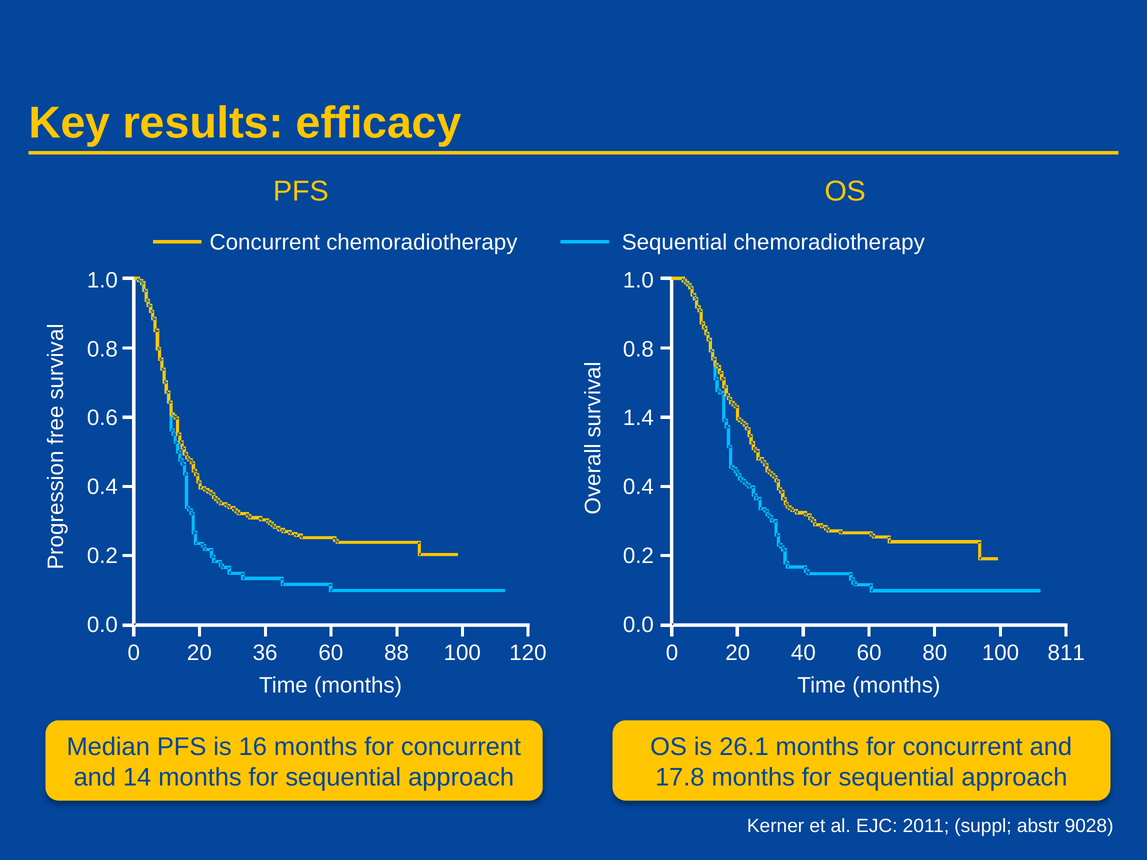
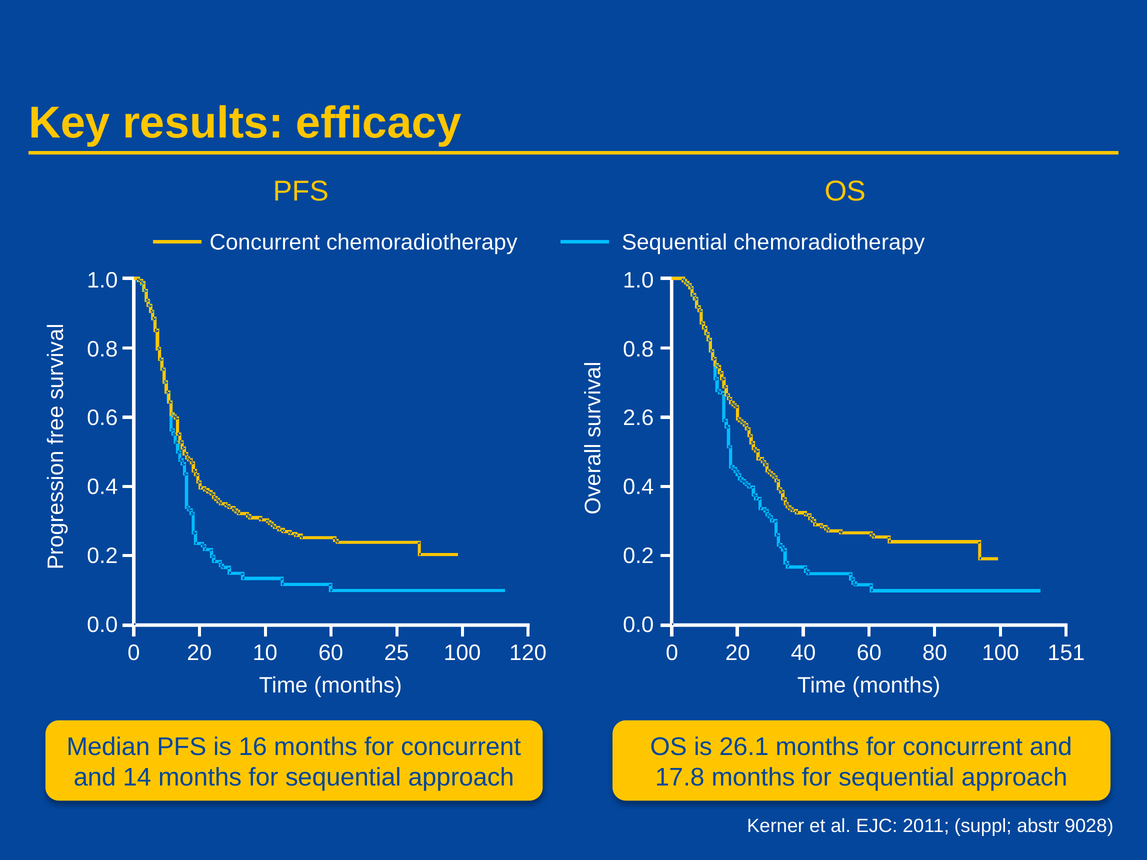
1.4: 1.4 -> 2.6 (638, 418)
36: 36 -> 10 (265, 653)
88: 88 -> 25 (397, 653)
811: 811 -> 151 (1066, 653)
